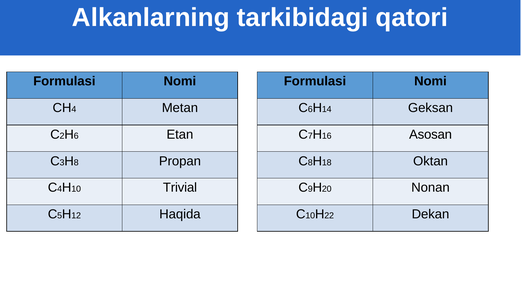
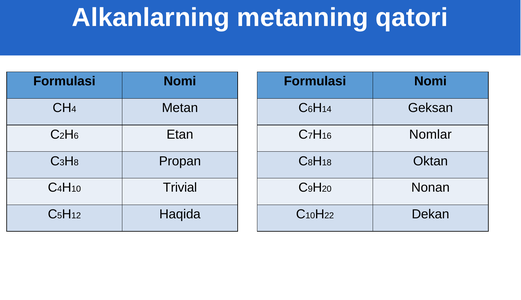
tarkibidagi: tarkibidagi -> metanning (303, 17)
Asosan: Asosan -> Nomlar (430, 135)
